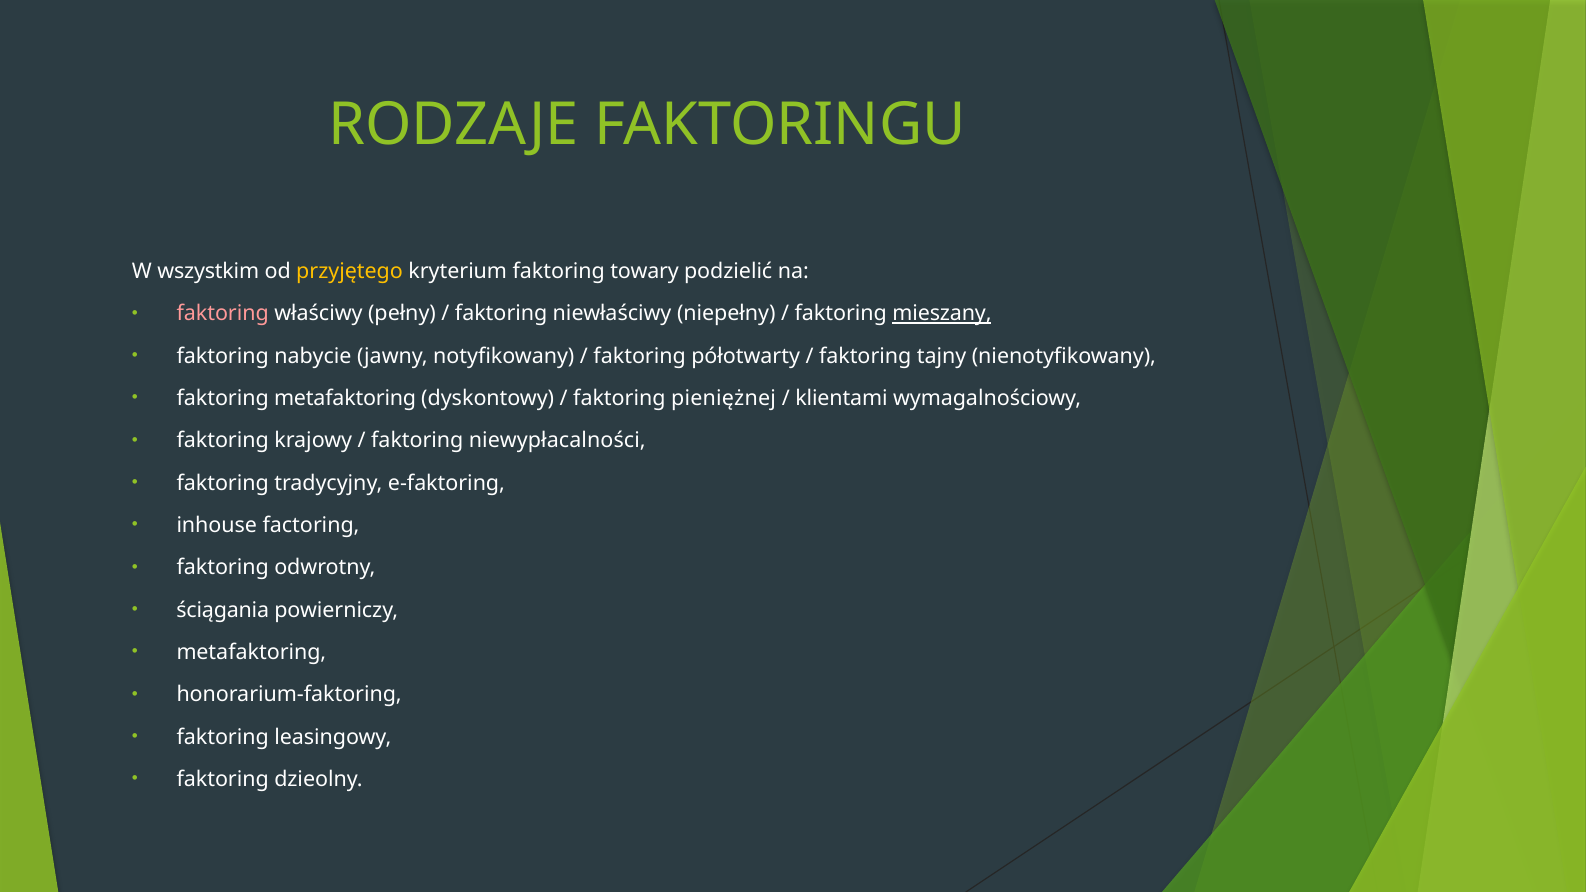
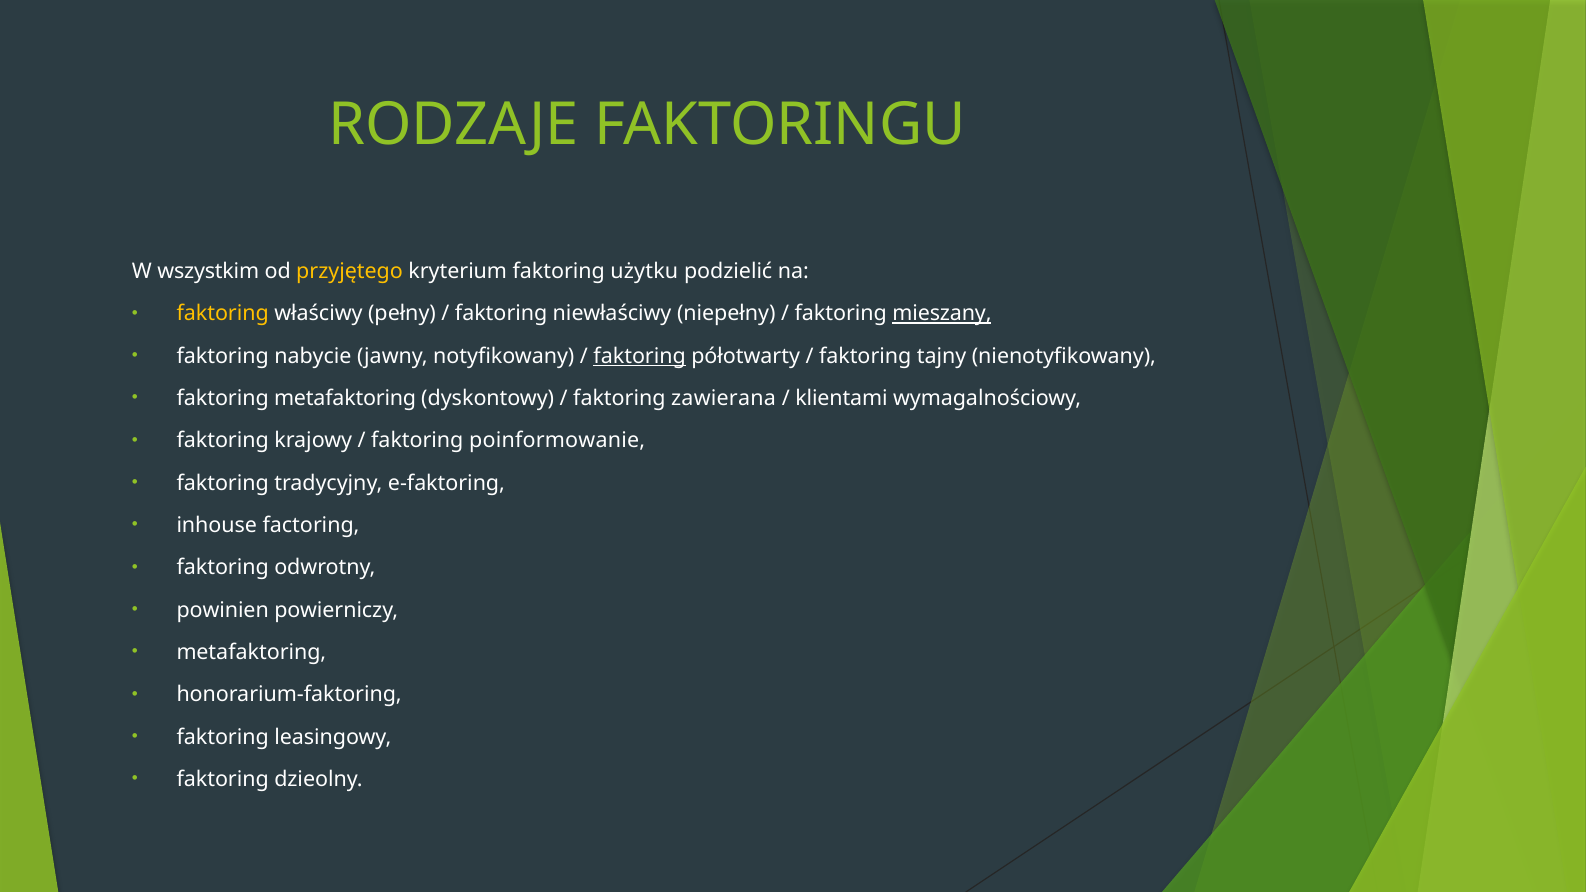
towary: towary -> użytku (644, 271)
faktoring colour: pink -> yellow (223, 314)
faktoring underline: none -> present (640, 356)
pieniężnej: pieniężnej -> zawierana (724, 398)
niewypłacalności: niewypłacalności -> poinformowanie (557, 441)
ściągania: ściągania -> powinien (223, 610)
